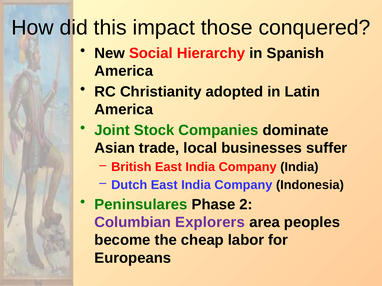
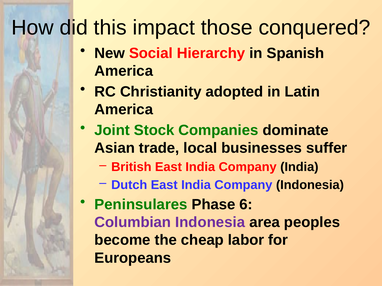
2: 2 -> 6 (246, 205)
Columbian Explorers: Explorers -> Indonesia (210, 223)
